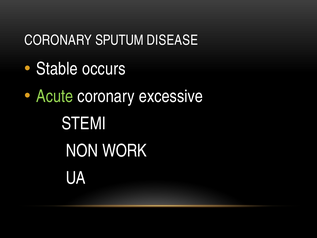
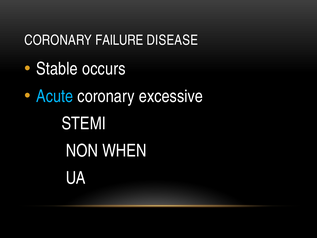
SPUTUM: SPUTUM -> FAILURE (119, 40)
Acute colour: light green -> light blue (55, 96)
WORK: WORK -> WHEN (124, 151)
